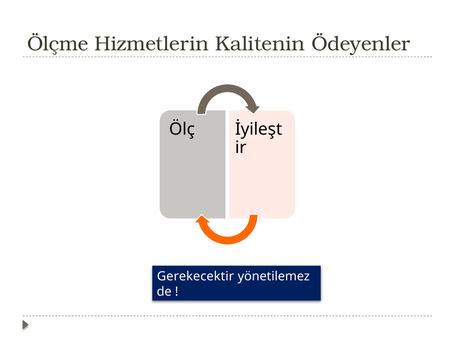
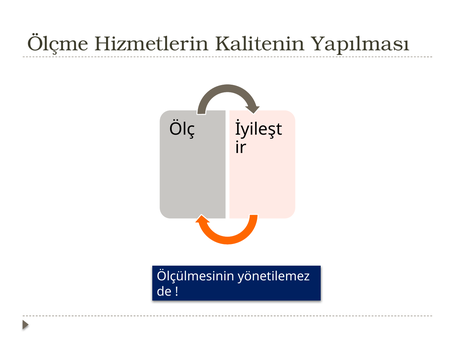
Ödeyenler: Ödeyenler -> Yapılması (361, 44)
Gerekecektir: Gerekecektir -> Ölçülmesinin (196, 277)
